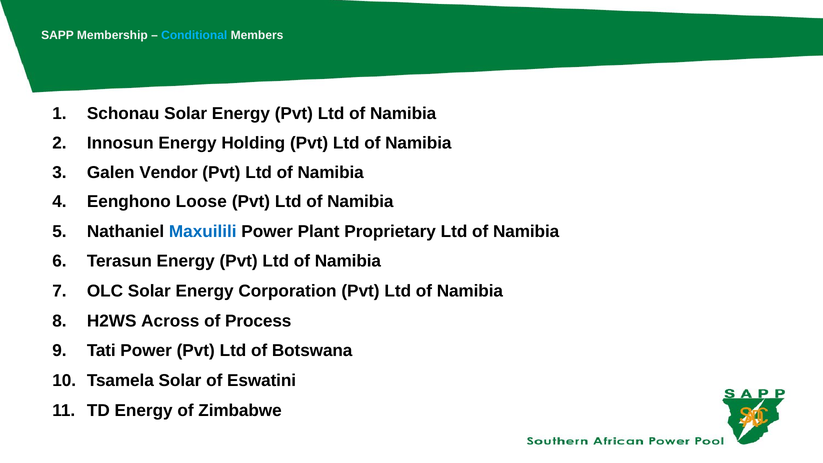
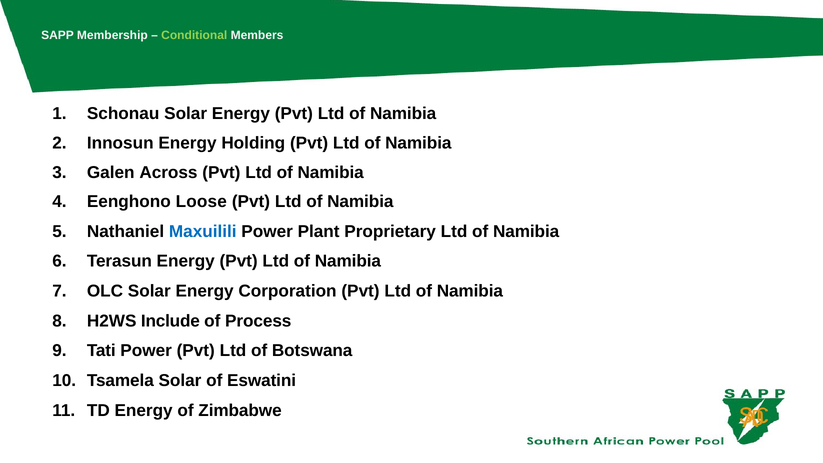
Conditional colour: light blue -> light green (194, 35)
Vendor: Vendor -> Across (168, 172)
Across: Across -> Include (170, 321)
